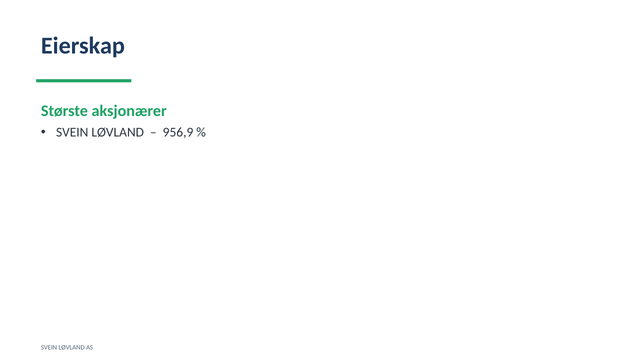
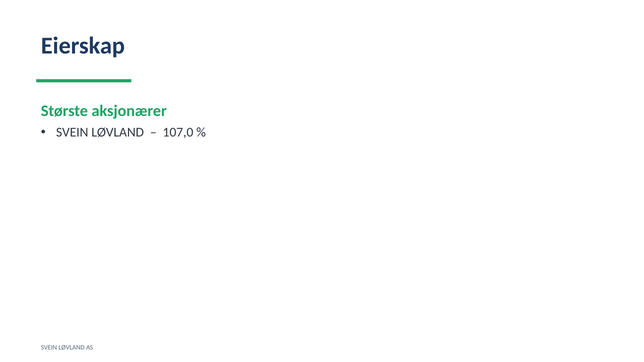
956,9: 956,9 -> 107,0 (178, 132)
